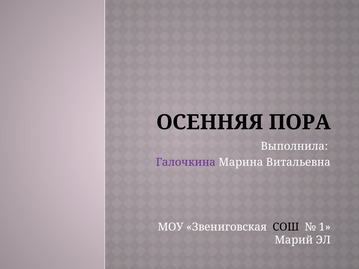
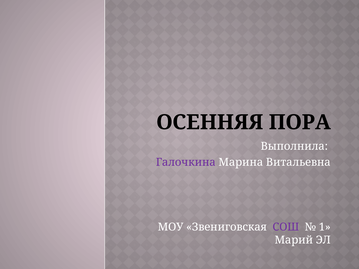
СОШ colour: black -> purple (286, 227)
